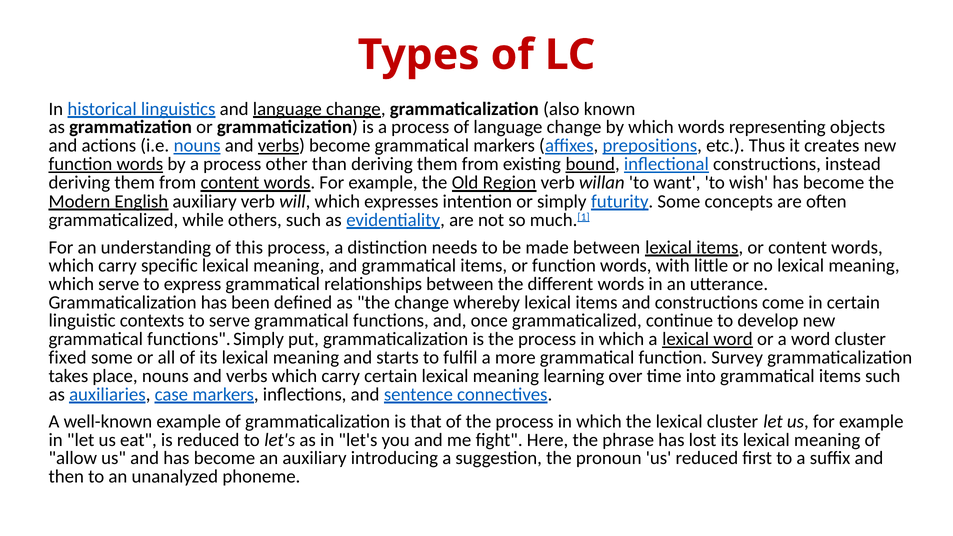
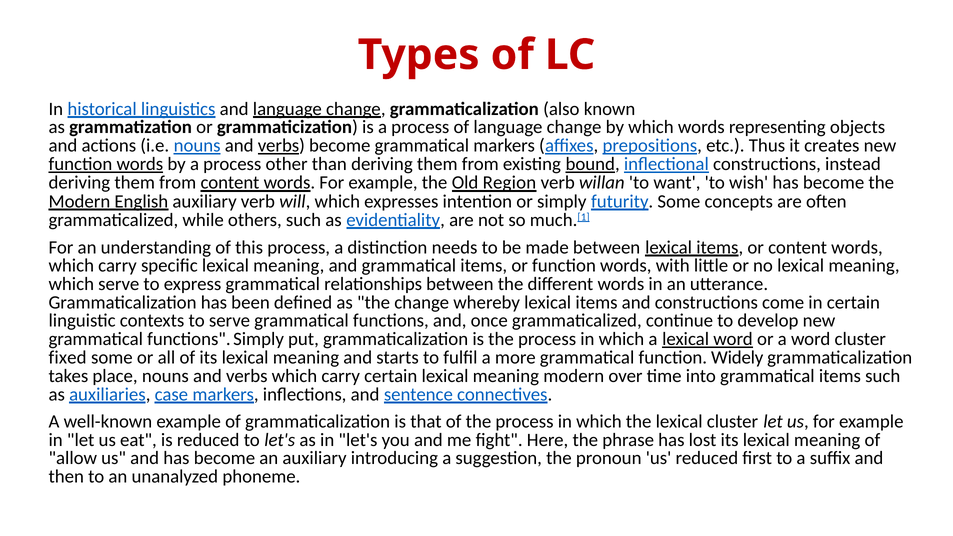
Survey: Survey -> Widely (737, 358)
meaning learning: learning -> modern (574, 376)
